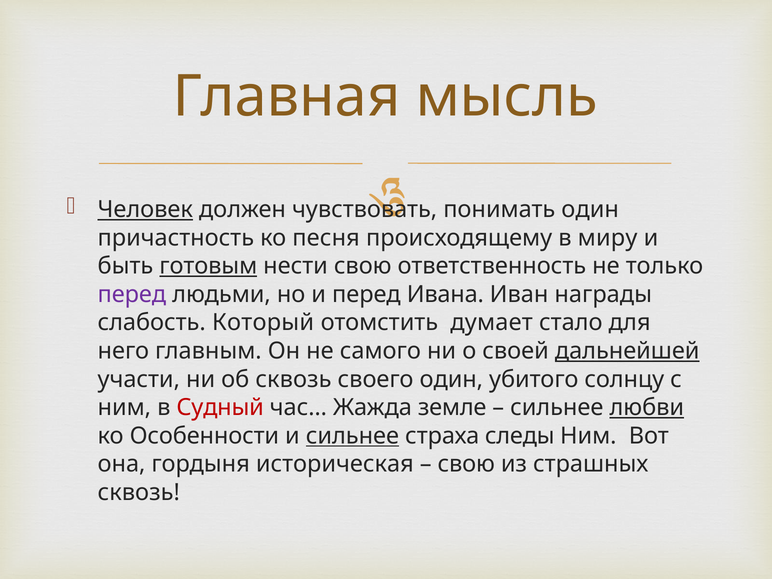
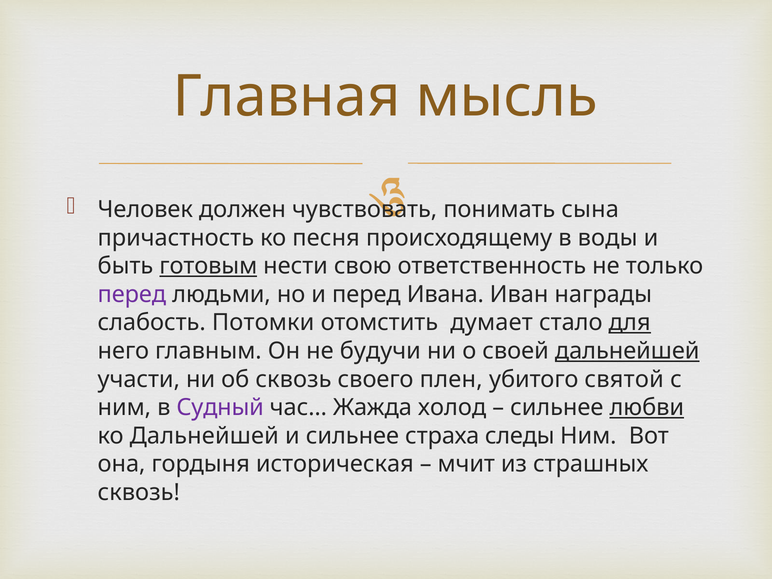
Человек underline: present -> none (145, 209)
понимать один: один -> сына (590, 209)
миру: миру -> воды (608, 238)
Который: Который -> Потомки (263, 323)
для underline: none -> present (630, 323)
самого: самого -> будучи (380, 351)
своего один: один -> плен (451, 379)
солнцу: солнцу -> святой (624, 379)
Судный colour: red -> purple (220, 408)
земле: земле -> холод (452, 408)
ко Особенности: Особенности -> Дальнейшей (204, 436)
сильнее underline: present -> none (352, 436)
свою: свою -> мчит (466, 464)
